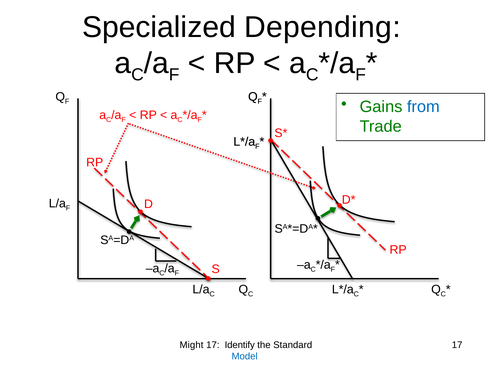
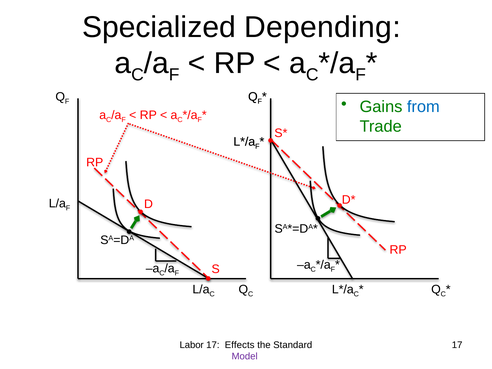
Might: Might -> Labor (192, 345)
Identify: Identify -> Effects (240, 345)
Model colour: blue -> purple (245, 356)
